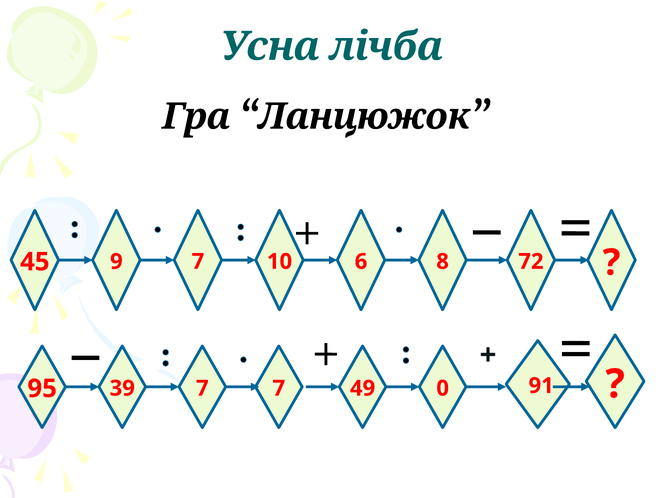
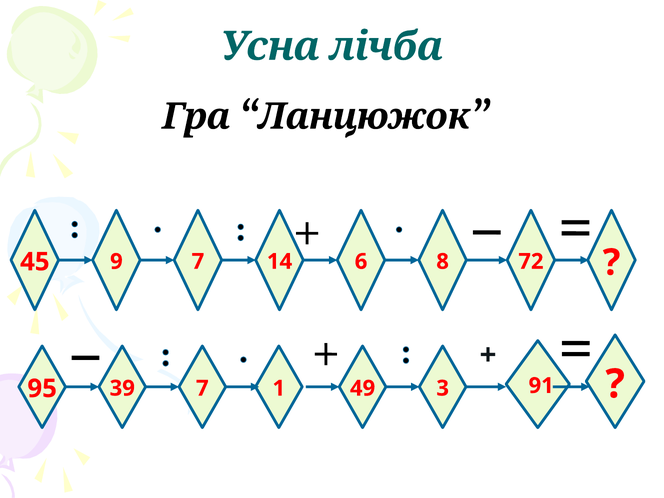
10: 10 -> 14 (280, 262)
7 7: 7 -> 1 (279, 388)
0: 0 -> 3 (443, 388)
